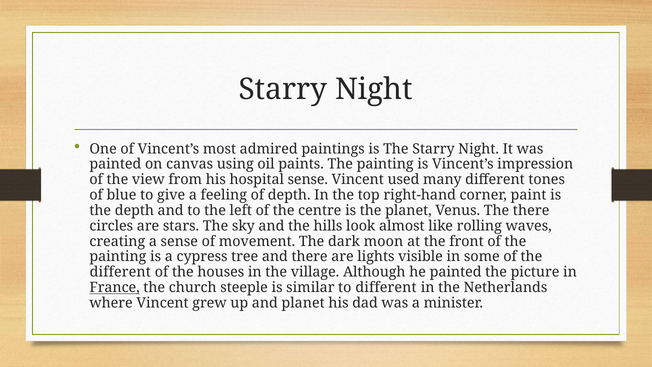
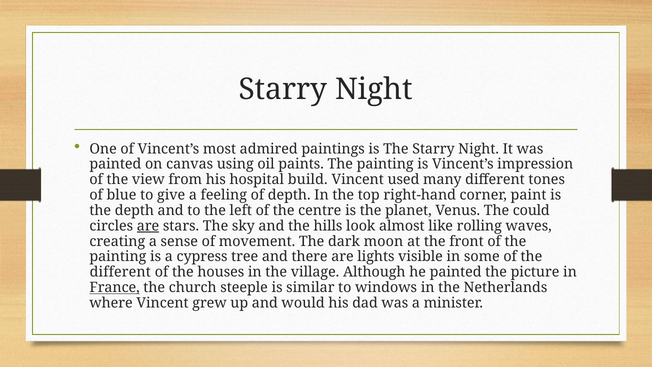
hospital sense: sense -> build (308, 180)
The there: there -> could (531, 210)
are underline: none -> present (148, 226)
to different: different -> windows (386, 287)
and planet: planet -> would (303, 303)
